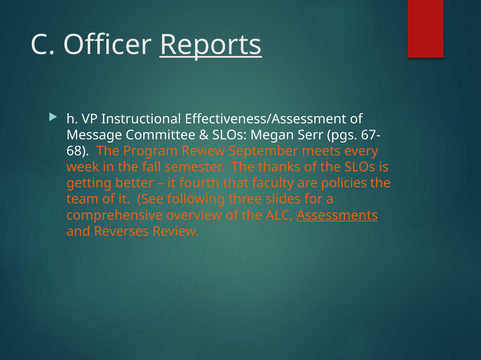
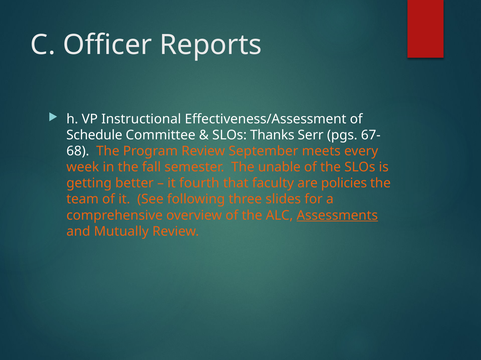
Reports underline: present -> none (211, 45)
Message: Message -> Schedule (94, 135)
Megan: Megan -> Thanks (272, 135)
thanks: thanks -> unable (279, 168)
Reverses: Reverses -> Mutually (121, 232)
